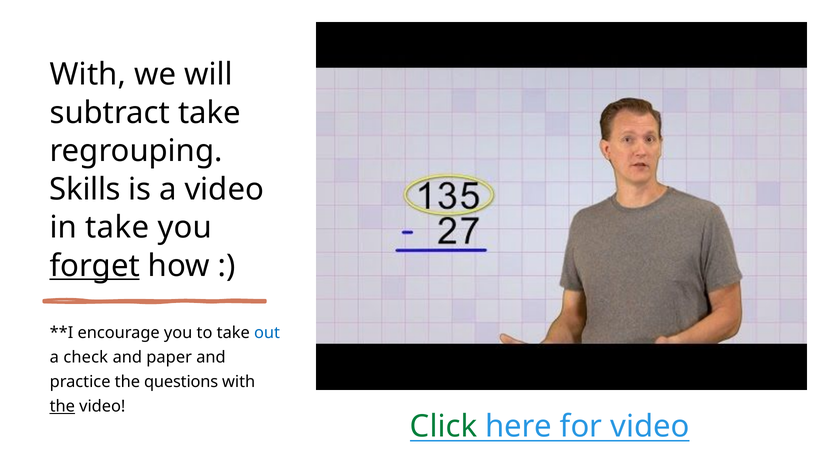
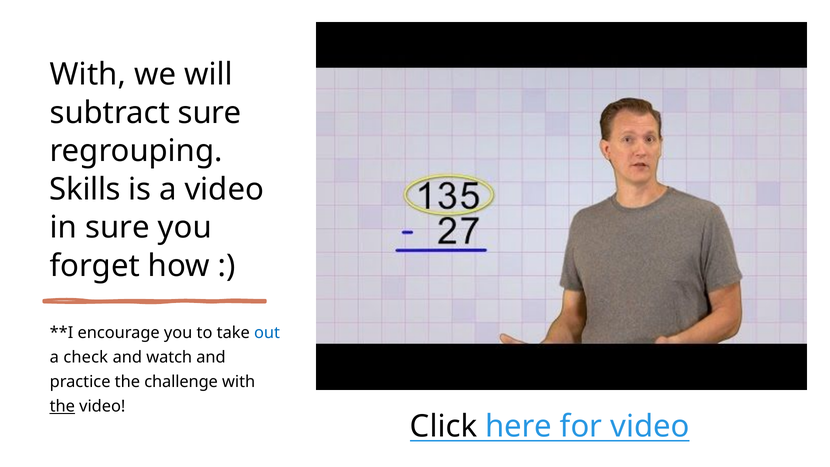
subtract take: take -> sure (210, 113)
in take: take -> sure (117, 228)
forget underline: present -> none (95, 266)
paper: paper -> watch (169, 357)
questions: questions -> challenge (181, 382)
Click colour: green -> black (444, 426)
